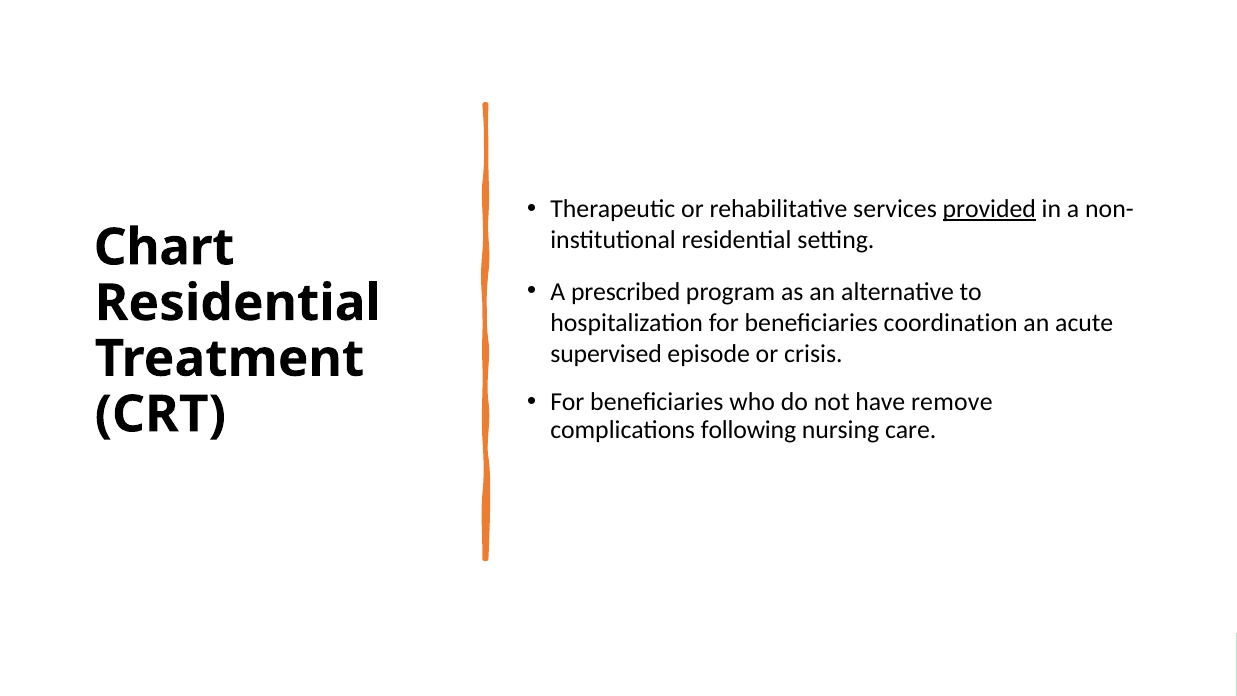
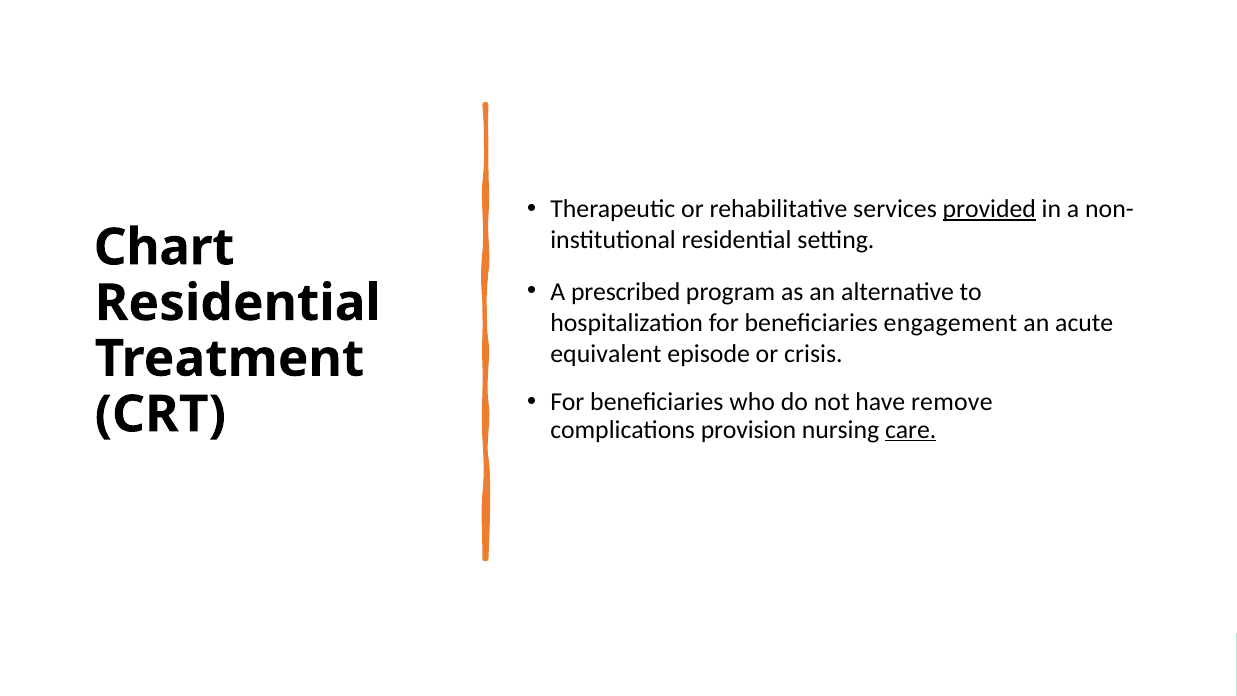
coordination: coordination -> engagement (951, 323)
supervised: supervised -> equivalent (606, 354)
following: following -> provision (749, 430)
care underline: none -> present (911, 430)
